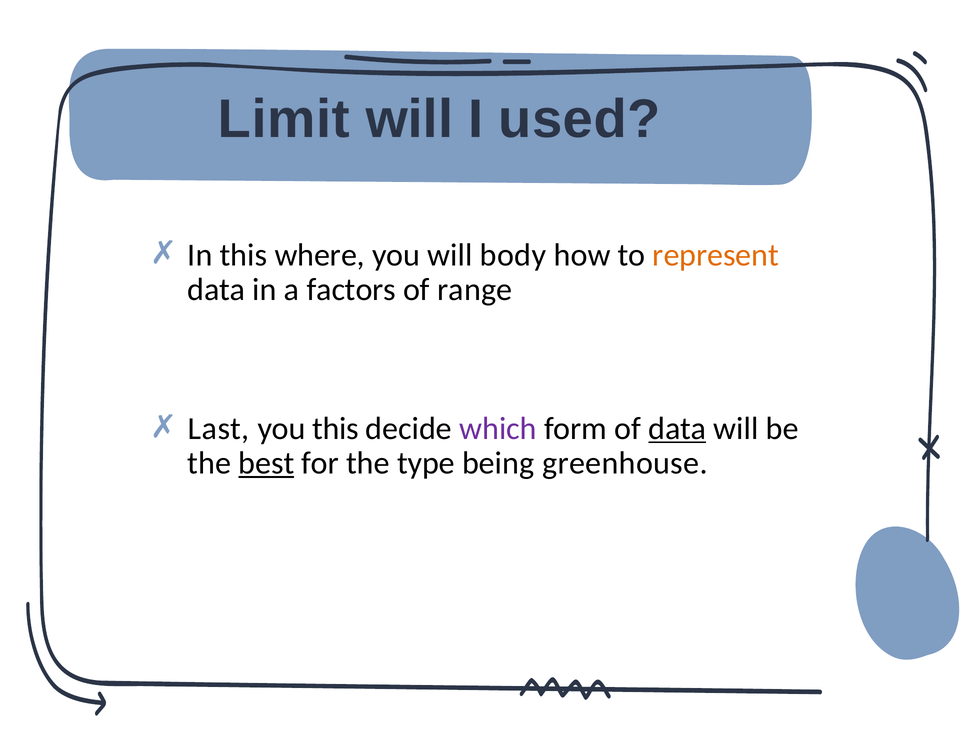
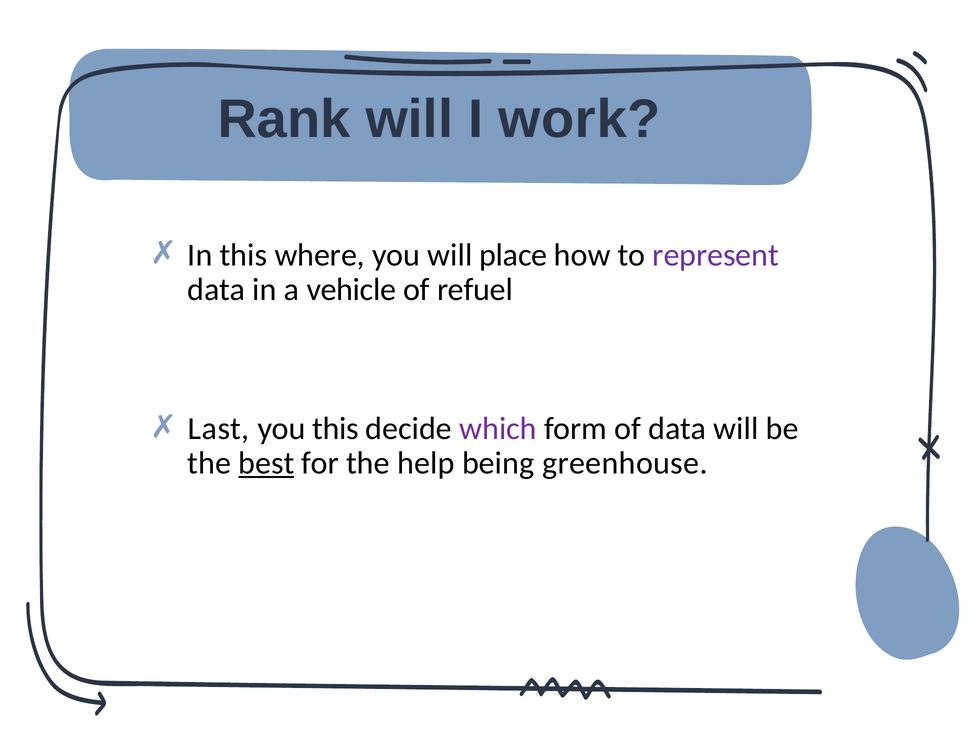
Limit: Limit -> Rank (284, 119)
used: used -> work (580, 119)
body: body -> place (513, 255)
represent colour: orange -> purple (716, 255)
factors: factors -> vehicle (351, 290)
range: range -> refuel (475, 290)
data underline: present -> none (677, 429)
type: type -> help (426, 463)
